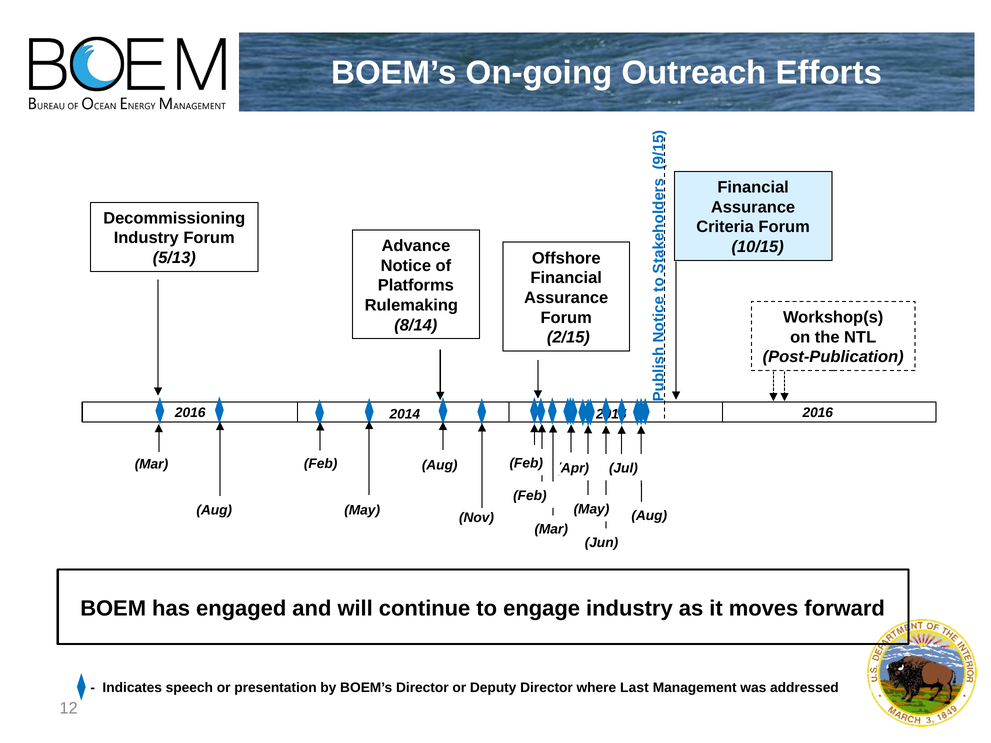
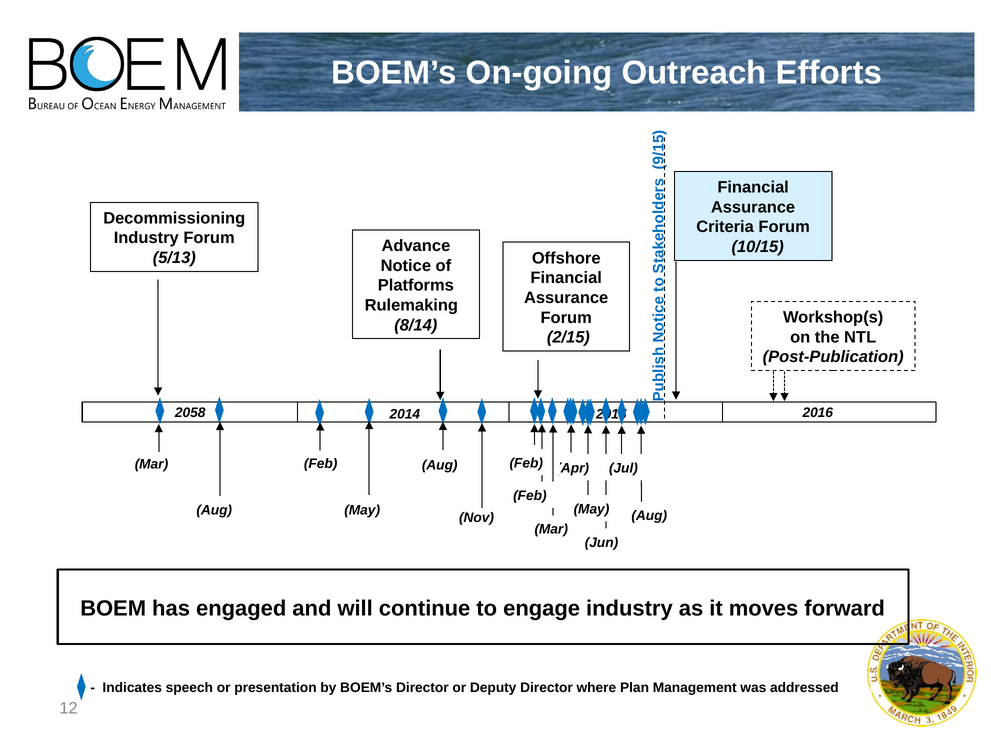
2016: 2016 -> 2058 (190, 413)
Last: Last -> Plan (635, 688)
